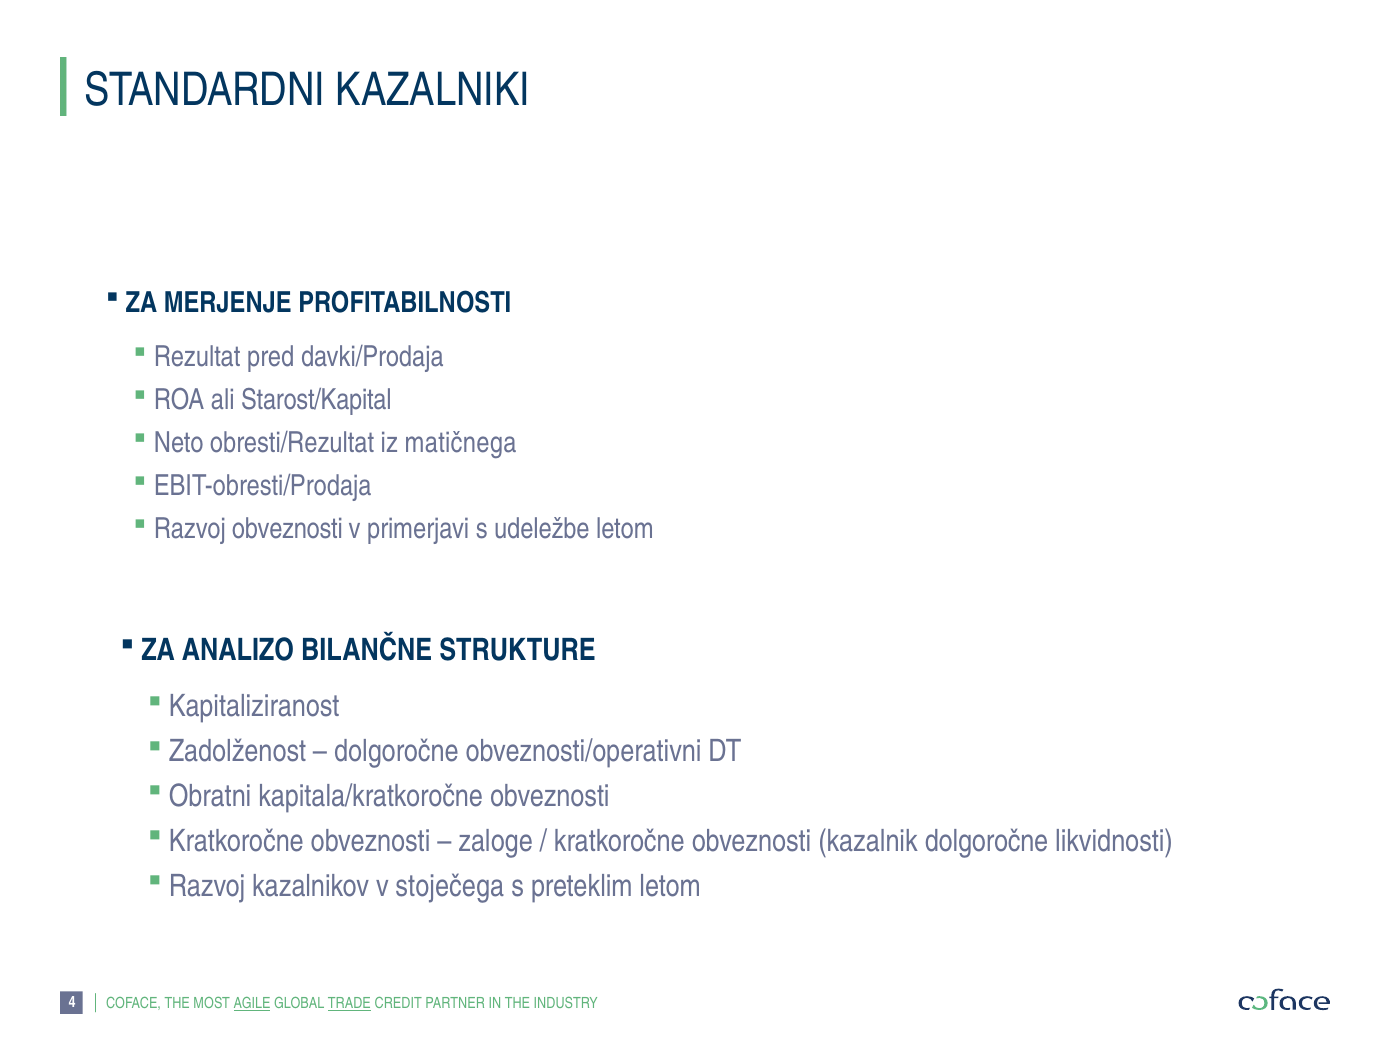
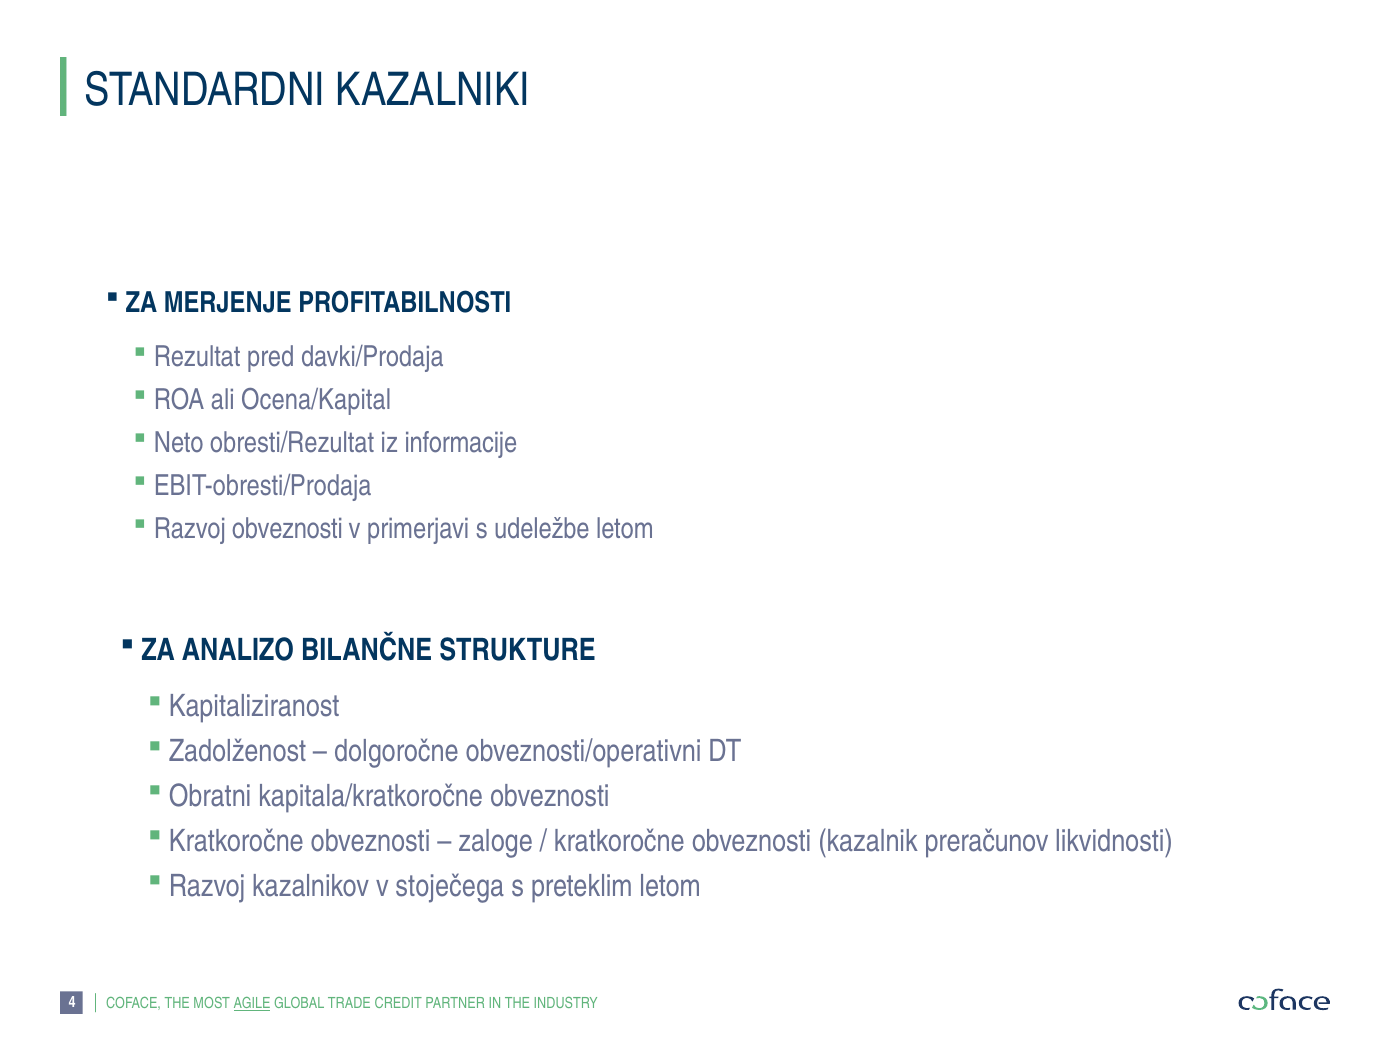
Starost/Kapital: Starost/Kapital -> Ocena/Kapital (316, 400)
matičnega: matičnega -> informacije (461, 443)
kazalnik dolgoročne: dolgoročne -> preračunov (987, 841)
TRADE underline: present -> none (349, 1004)
